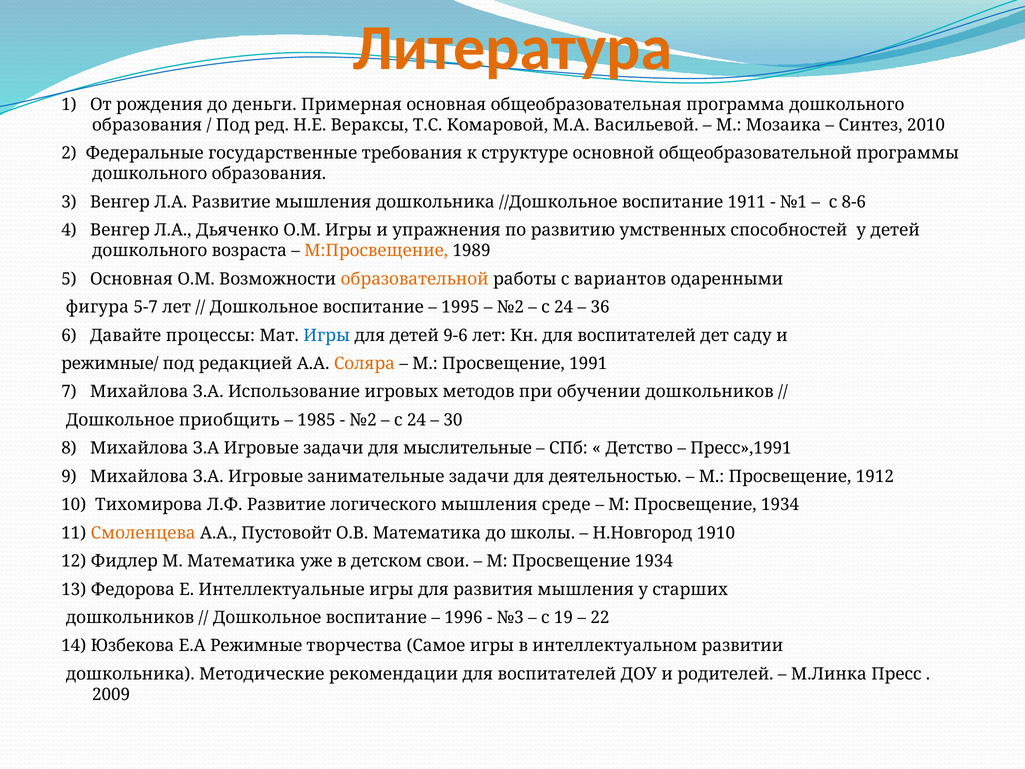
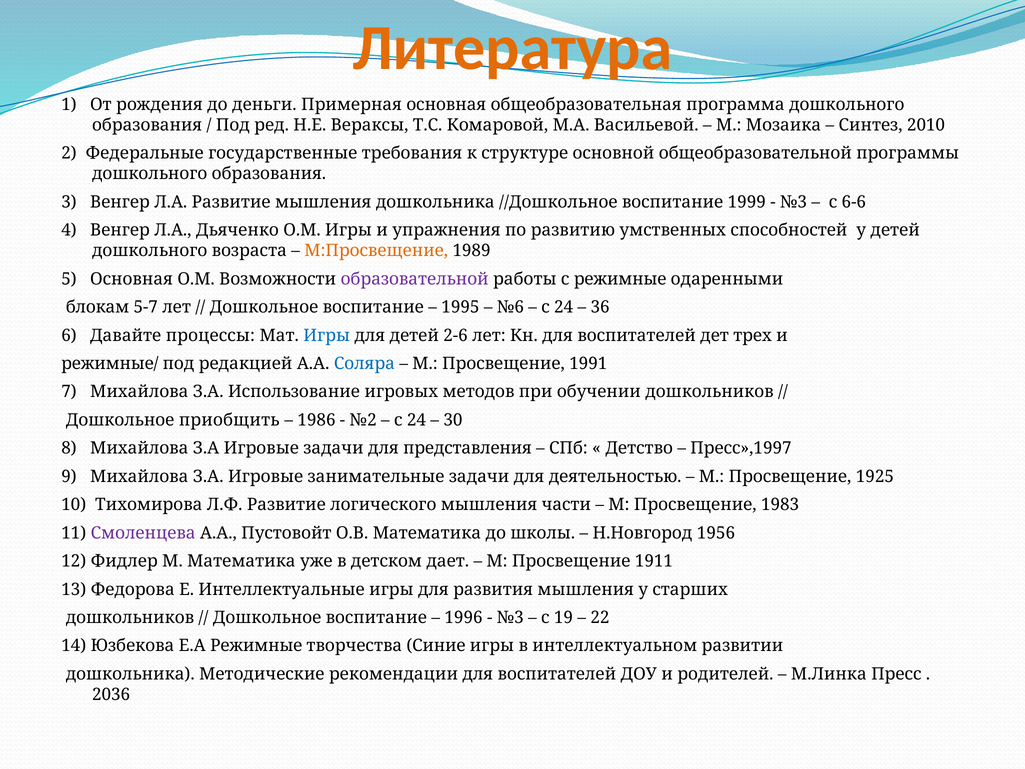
1911: 1911 -> 1999 (747, 202)
№1: №1 -> №3 (794, 202)
8-6: 8-6 -> 6-6 (854, 202)
образовательной colour: orange -> purple (415, 279)
с вариантов: вариантов -> режимные (620, 279)
фигура: фигура -> блокам (98, 307)
№2: №2 -> №6 (510, 307)
9-6: 9-6 -> 2-6 (456, 335)
саду: саду -> трех (753, 335)
Соляра colour: orange -> blue (364, 364)
1985: 1985 -> 1986 (316, 420)
мыслительные: мыслительные -> представления (467, 448)
Пресс»,1991: Пресс»,1991 -> Пресс»,1997 (741, 448)
1912: 1912 -> 1925 (875, 476)
среде: среде -> части (566, 505)
1934: 1934 -> 1983 (780, 505)
Смоленцева colour: orange -> purple (143, 533)
1910: 1910 -> 1956 (716, 533)
свои: свои -> дает (448, 561)
1934: 1934 -> 1911 (654, 561)
Самое: Самое -> Синие (436, 646)
2009: 2009 -> 2036 (111, 694)
